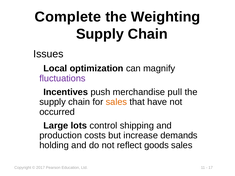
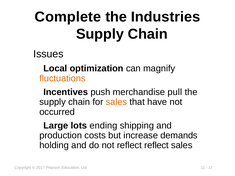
Weighting: Weighting -> Industries (166, 17)
fluctuations colour: purple -> orange (62, 78)
control: control -> ending (103, 126)
reflect goods: goods -> reflect (156, 146)
